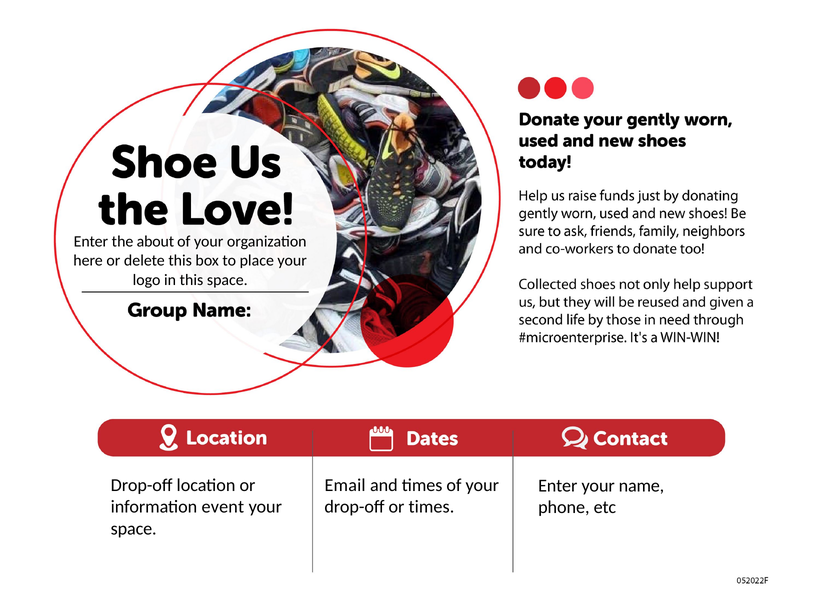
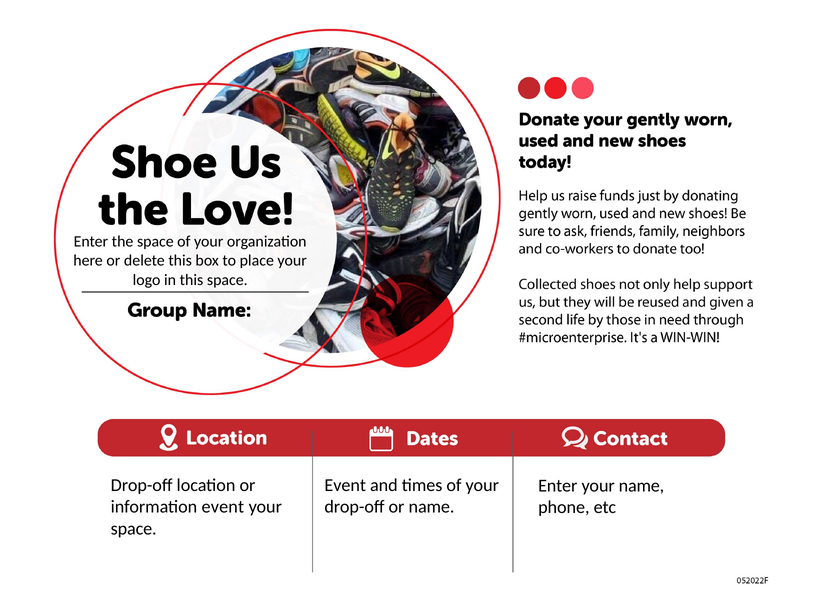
the about: about -> space (155, 242)
Email: Email -> Event (345, 485)
or times: times -> name (432, 507)
